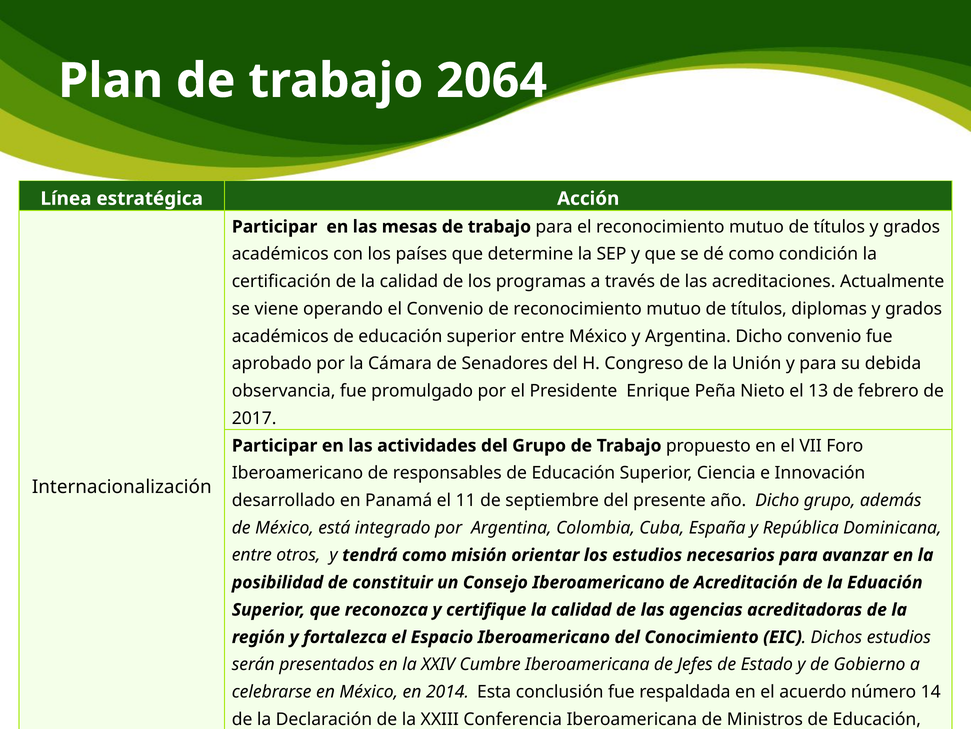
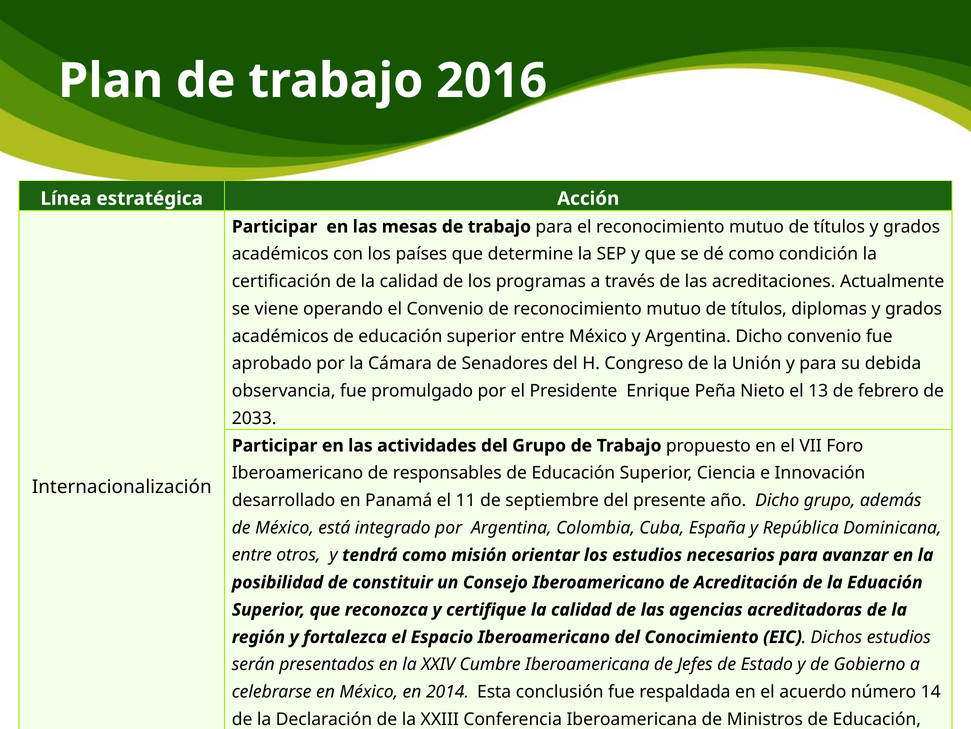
2064: 2064 -> 2016 (492, 81)
2017: 2017 -> 2033 (254, 418)
